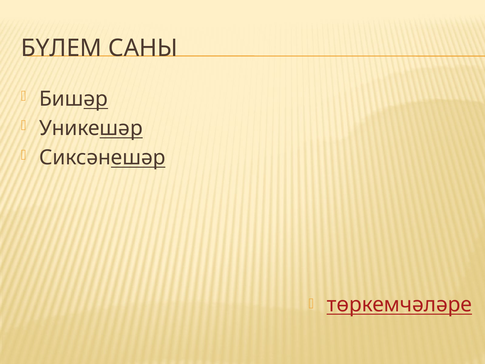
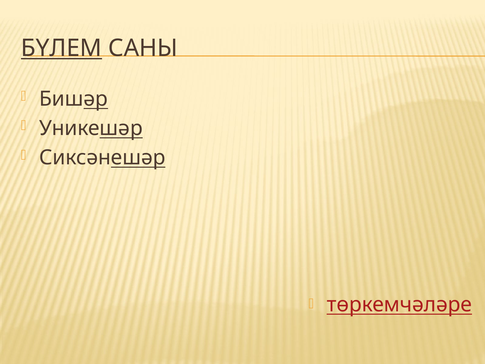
БҮЛЕМ underline: none -> present (61, 48)
